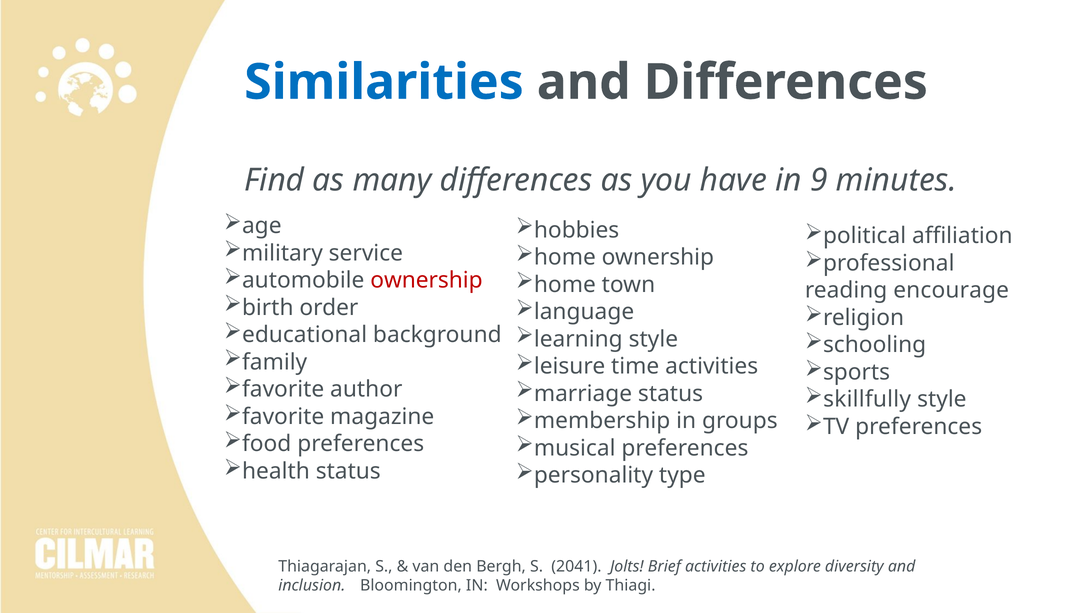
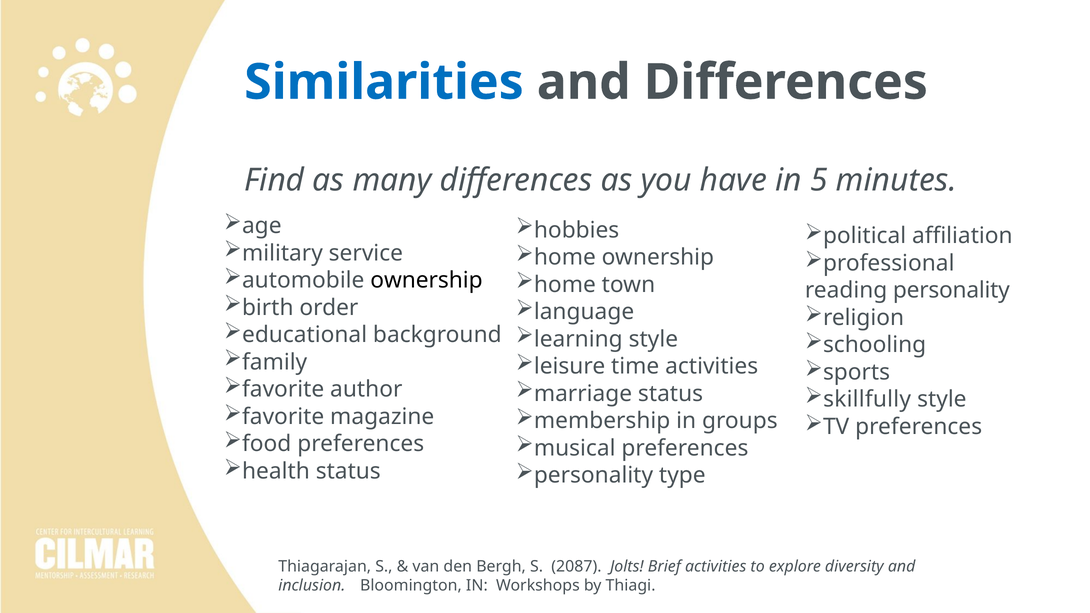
9: 9 -> 5 (819, 180)
ownership colour: red -> black (426, 280)
reading encourage: encourage -> personality (951, 291)
2041: 2041 -> 2087 (576, 567)
